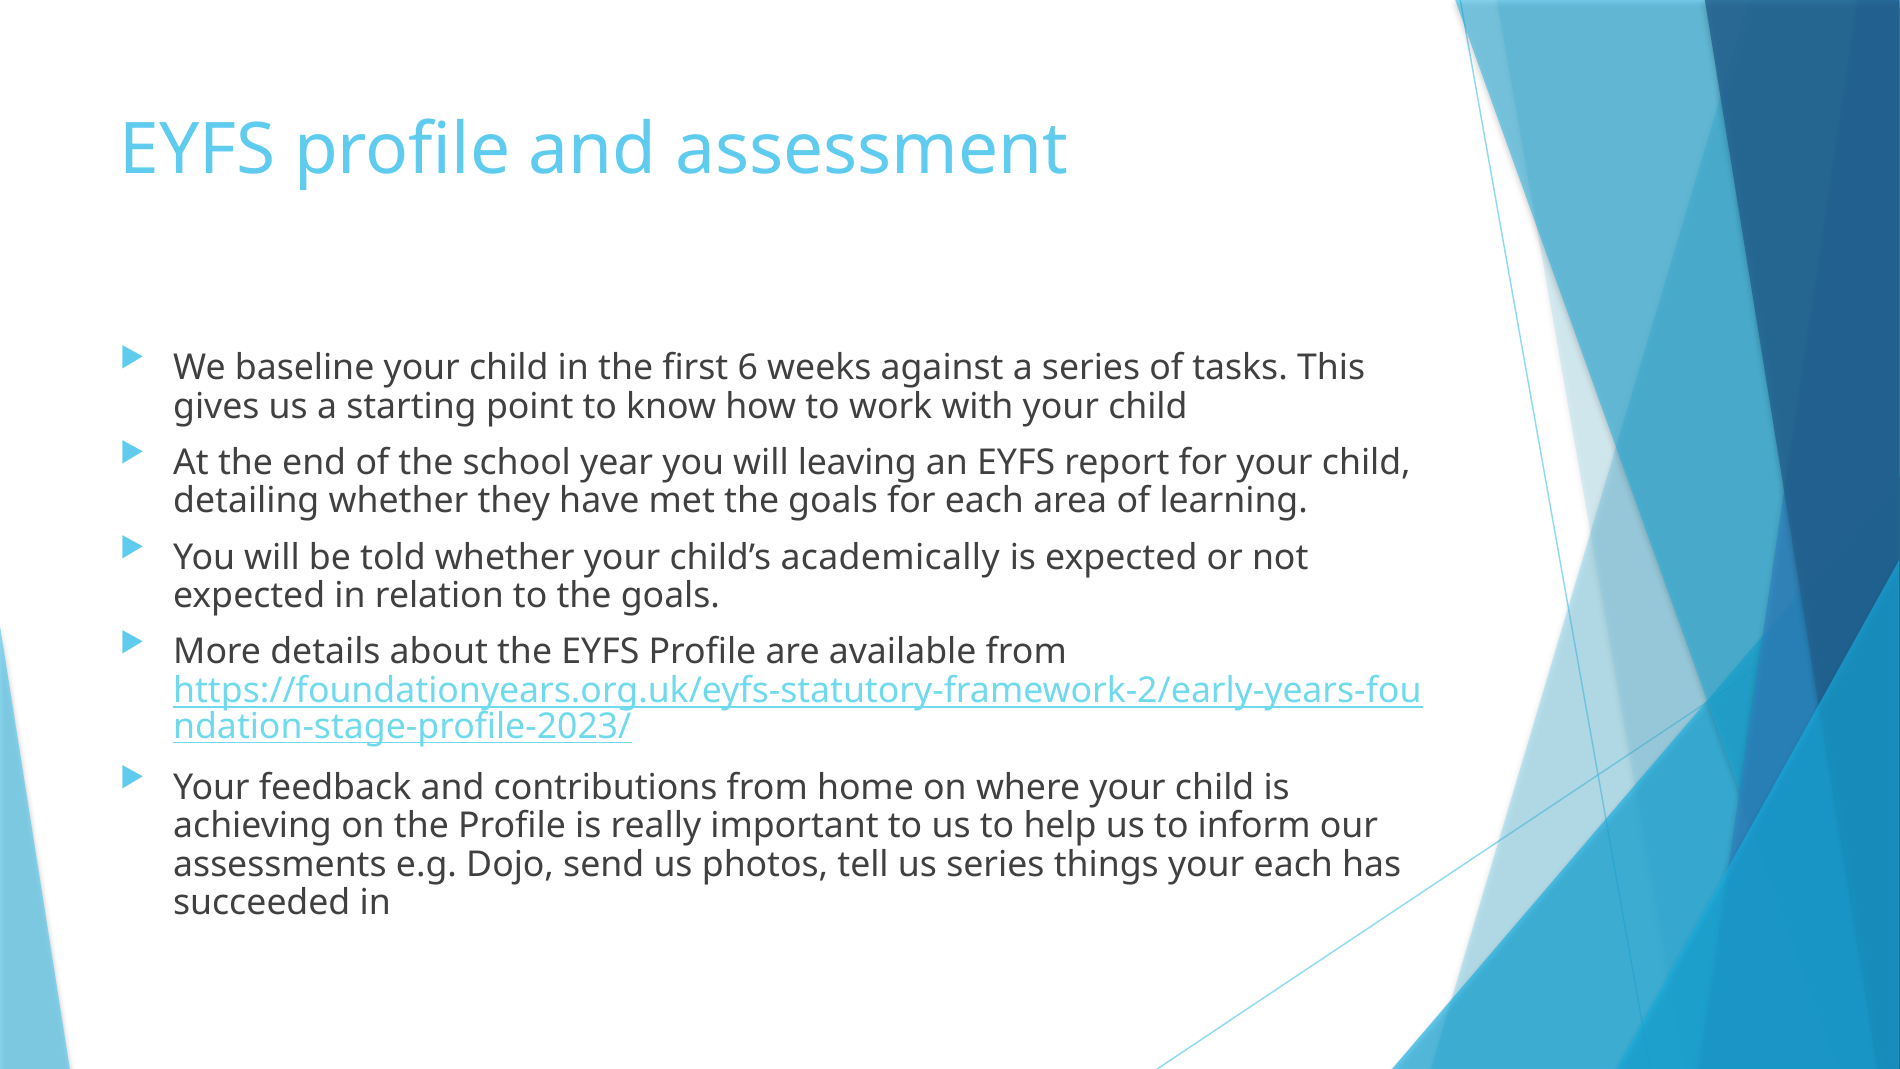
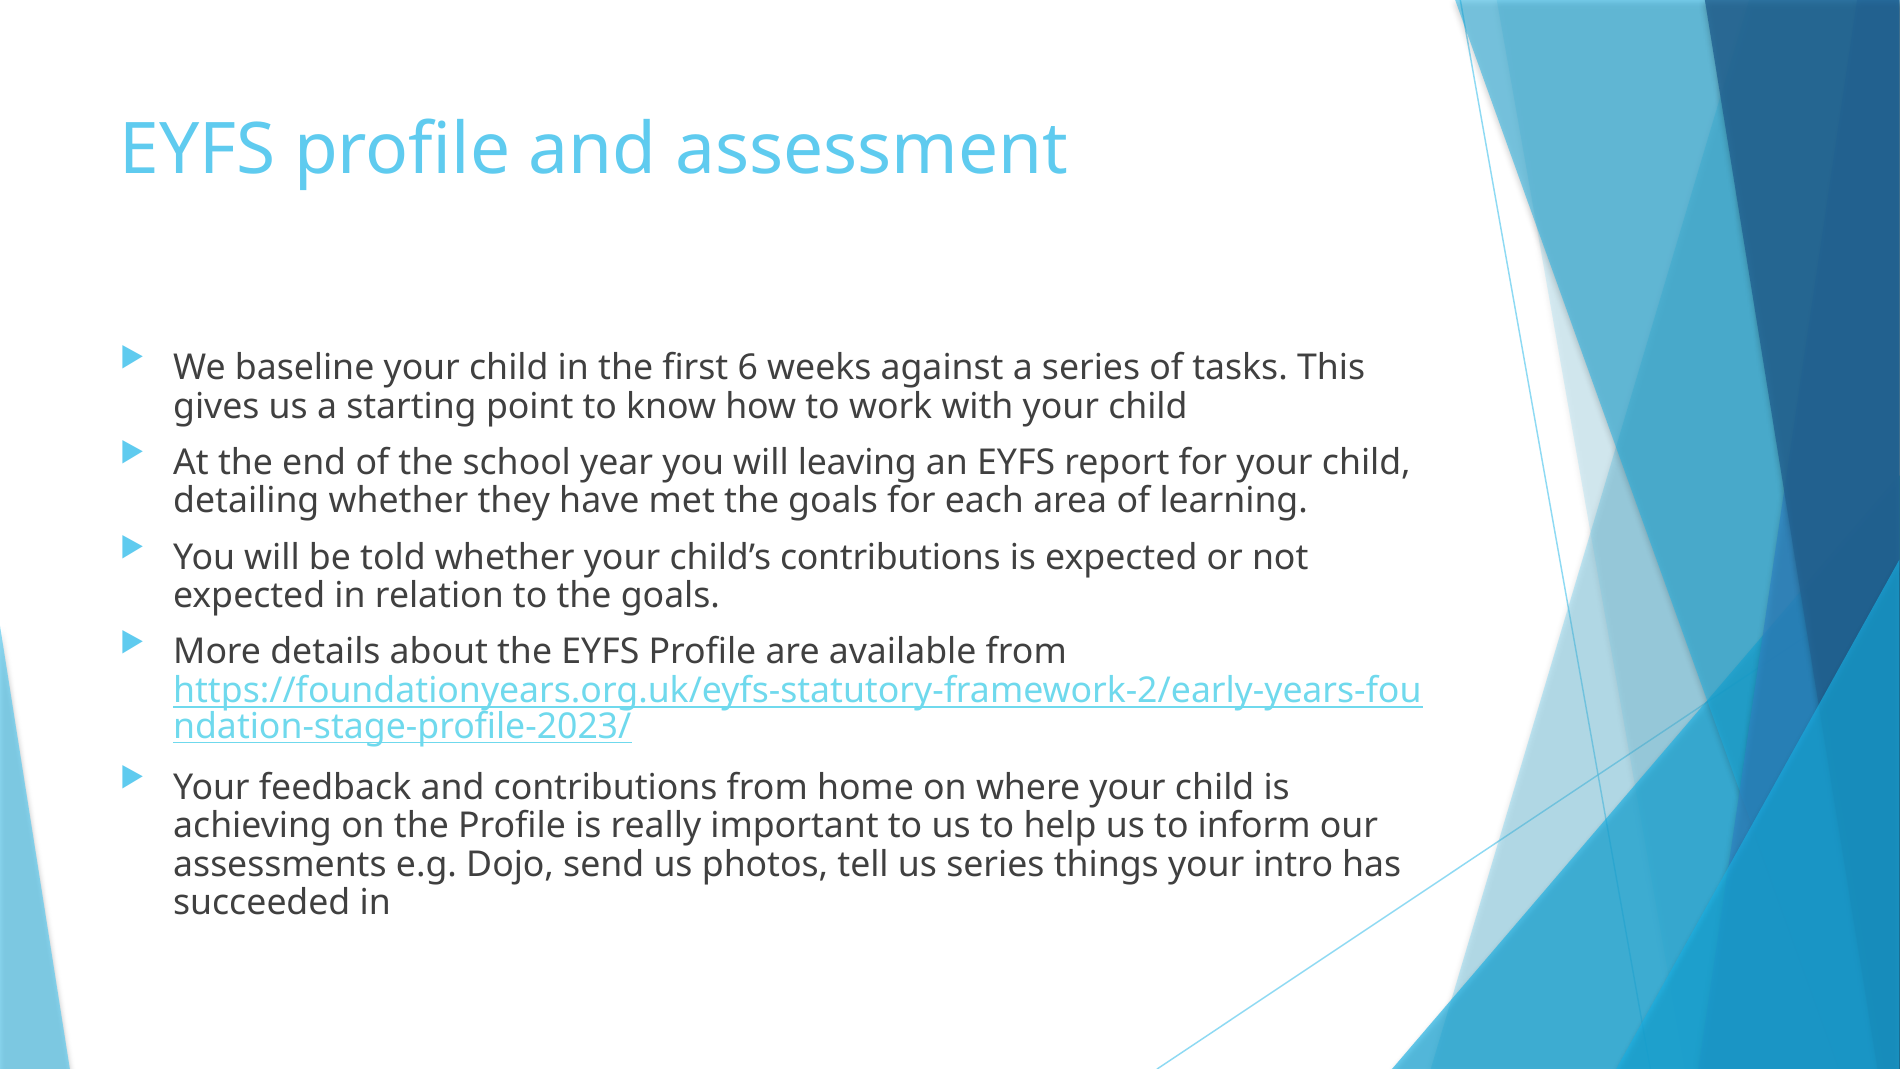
child’s academically: academically -> contributions (890, 557)
your each: each -> intro (1293, 864)
